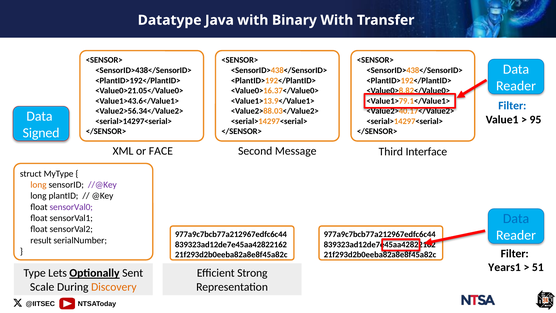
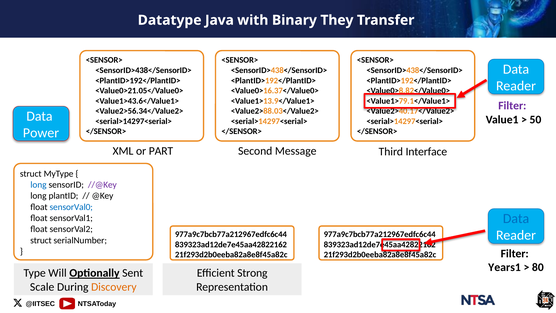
Binary With: With -> They (337, 20)
Filter colour: blue -> purple (512, 106)
95: 95 -> 50 (535, 119)
Signed: Signed -> Power (41, 133)
FACE: FACE -> PART (161, 151)
long colour: orange -> blue (38, 185)
sensorVal0 colour: purple -> blue (71, 207)
result: result -> struct (41, 240)
51: 51 -> 80 (538, 267)
Lets: Lets -> Will (58, 273)
